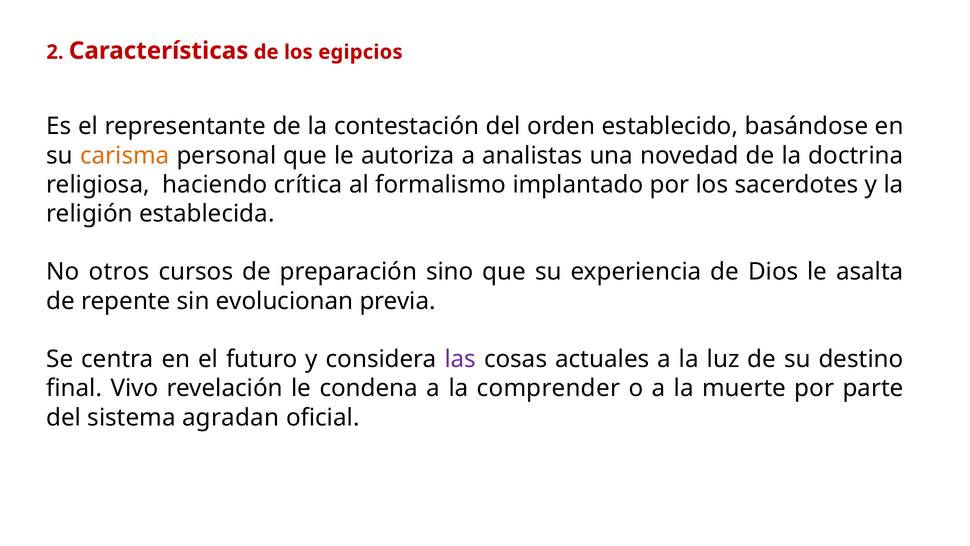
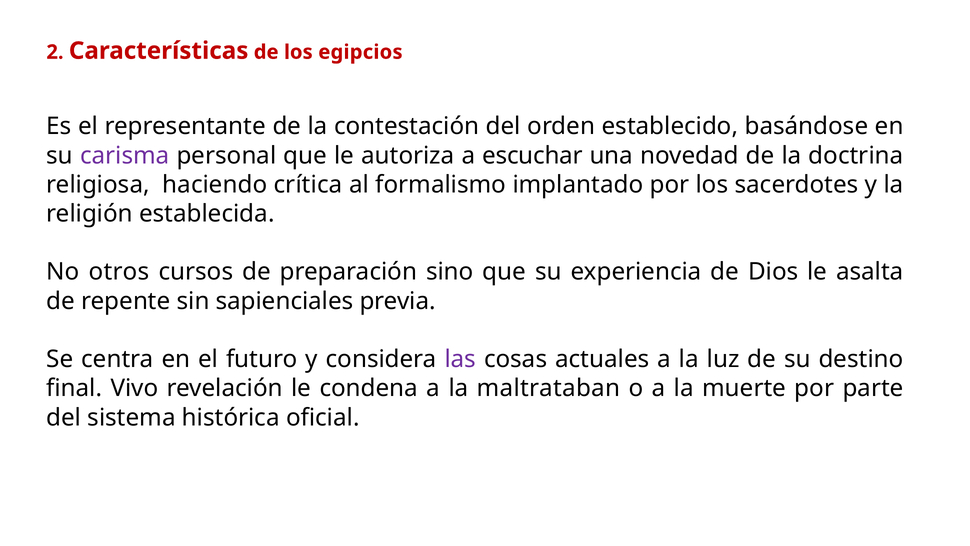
carisma colour: orange -> purple (125, 155)
analistas: analistas -> escuchar (532, 155)
evolucionan: evolucionan -> sapienciales (285, 301)
comprender: comprender -> maltrataban (548, 388)
agradan: agradan -> histórica (231, 417)
